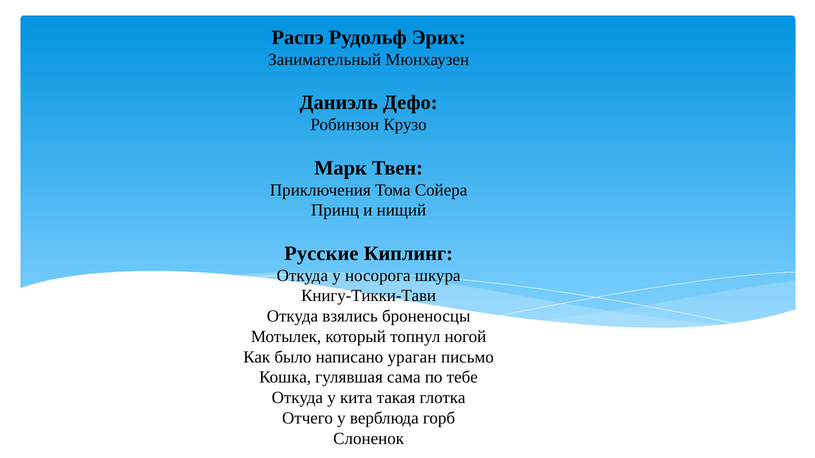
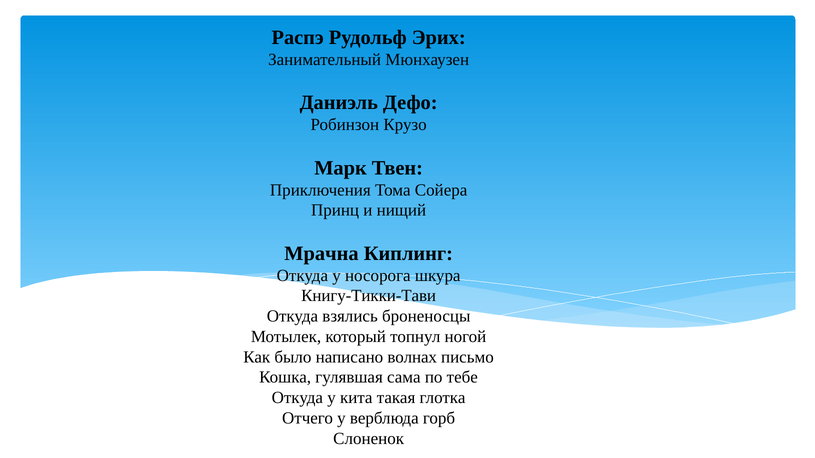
Русские: Русские -> Мрачна (321, 254)
ураган: ураган -> волнах (412, 357)
